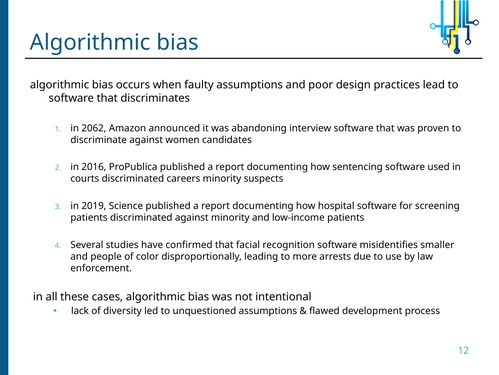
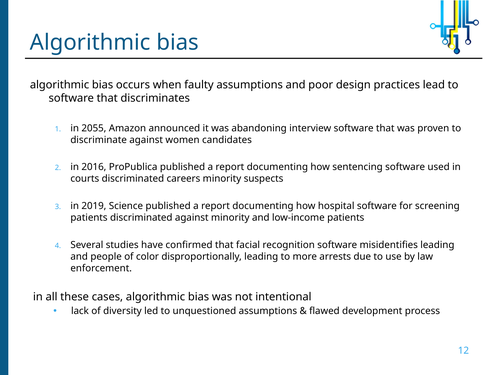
2062: 2062 -> 2055 (94, 128)
misidentifies smaller: smaller -> leading (437, 244)
